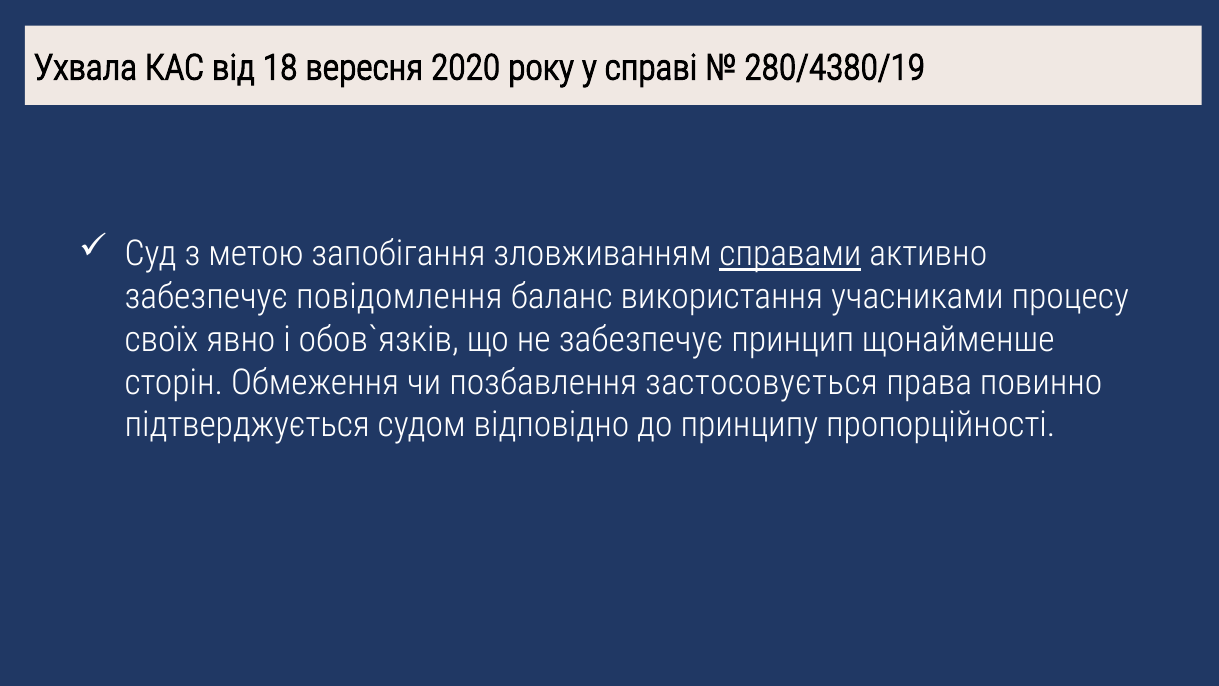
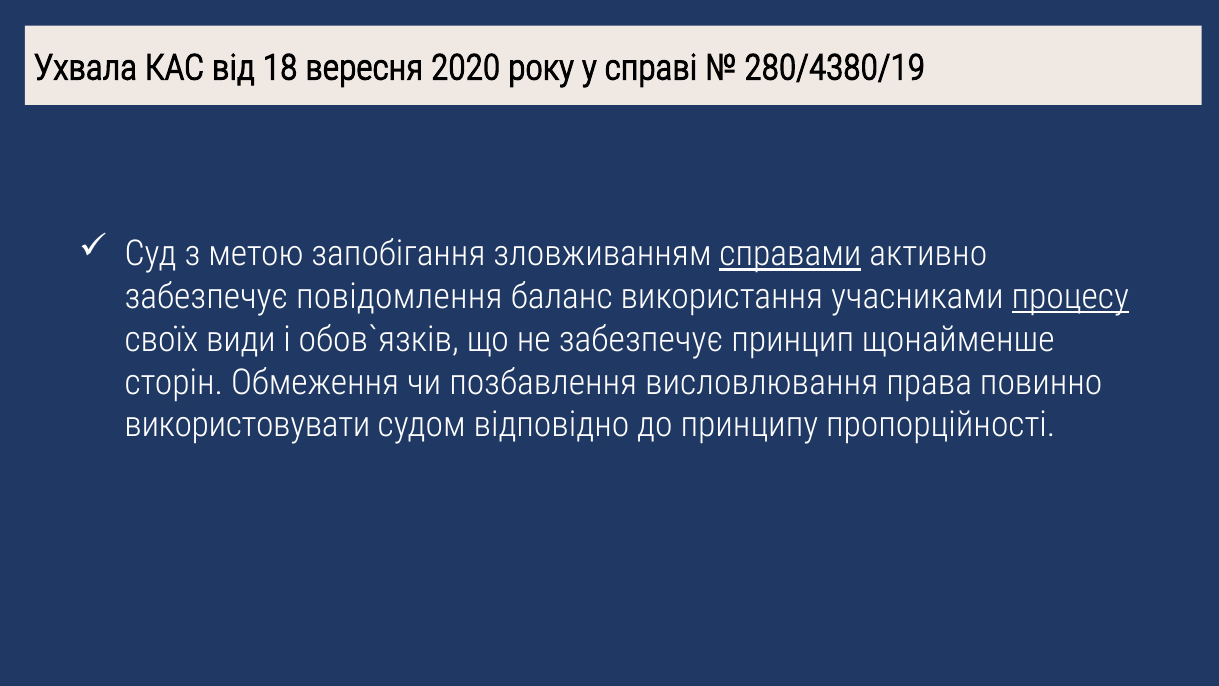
процесу underline: none -> present (1070, 297)
явно: явно -> види (241, 339)
застосовується: застосовується -> висловлювання (762, 382)
підтверджується: підтверджується -> використовувати (247, 425)
